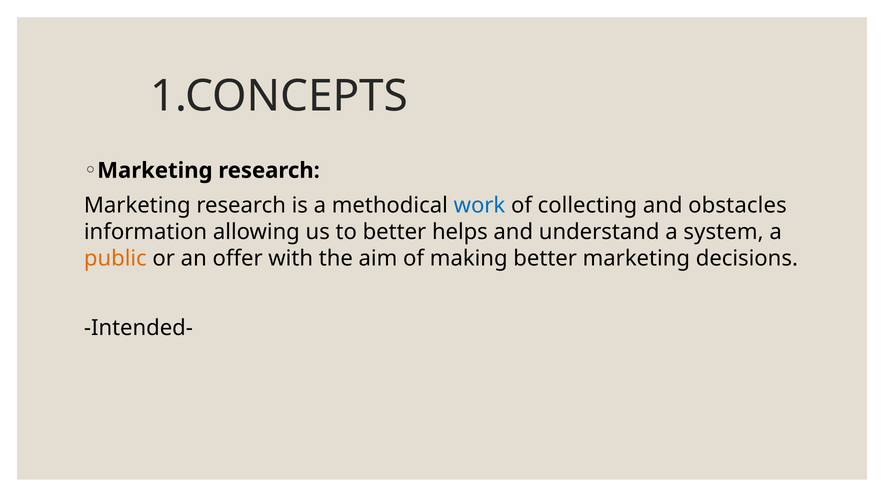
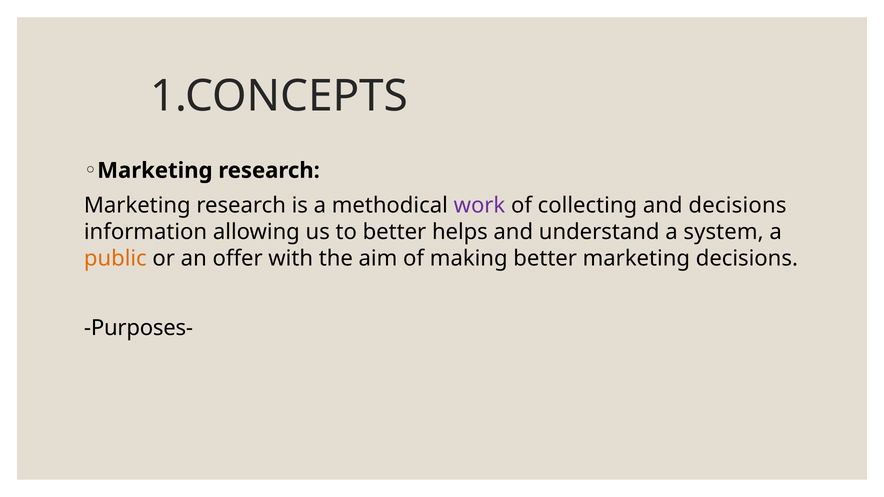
work colour: blue -> purple (479, 205)
and obstacles: obstacles -> decisions (737, 205)
Intended-: Intended- -> Purposes- (139, 328)
